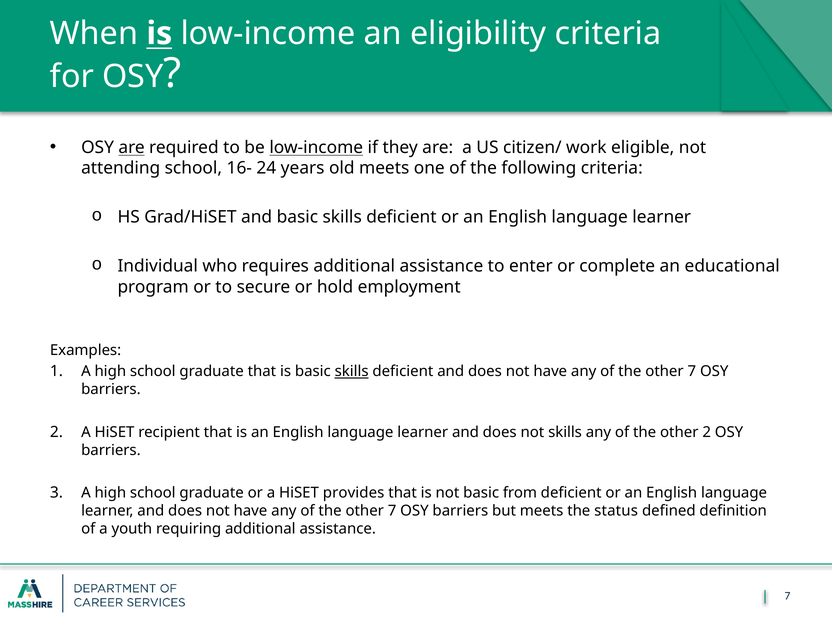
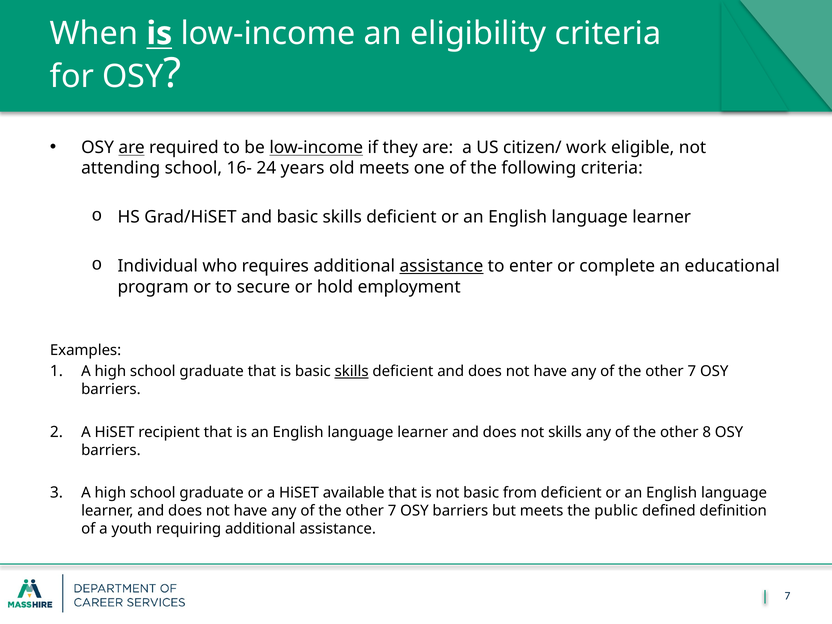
assistance underline: none -> present (441, 266)
other 2: 2 -> 8 (707, 432)
provides: provides -> available (354, 493)
status: status -> public (616, 511)
